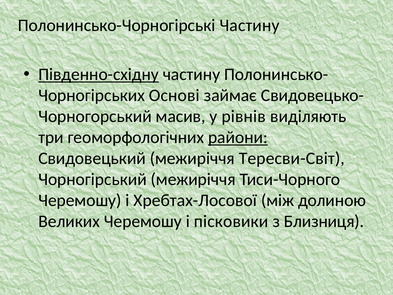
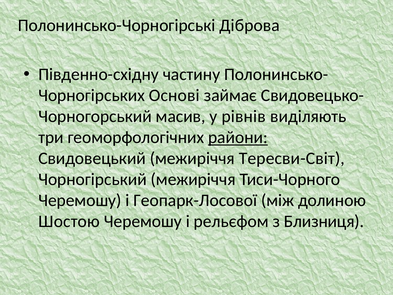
Полонинсько-Чорногірські Частину: Частину -> Діброва (250, 25)
Південно-східну underline: present -> none (99, 74)
Хребтах-Лосової: Хребтах-Лосової -> Геопарк-Лосової (195, 200)
Великих: Великих -> Шостою (69, 221)
пісковики: пісковики -> рельєфом (231, 221)
